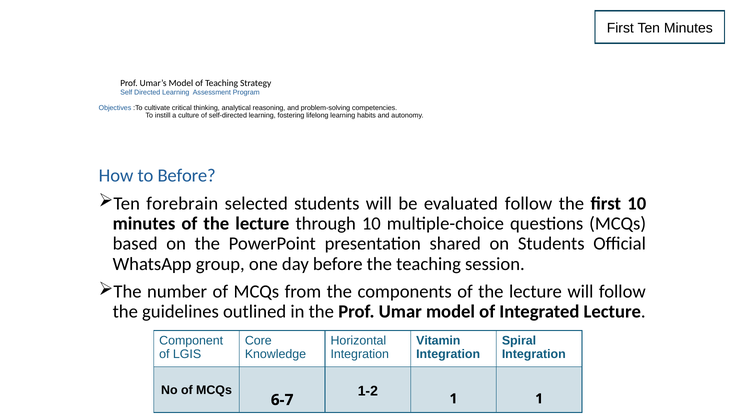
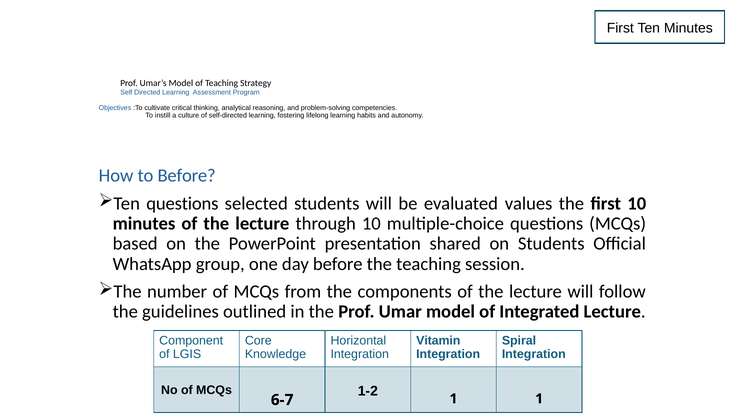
Ten forebrain: forebrain -> questions (182, 204)
evaluated follow: follow -> values (529, 204)
